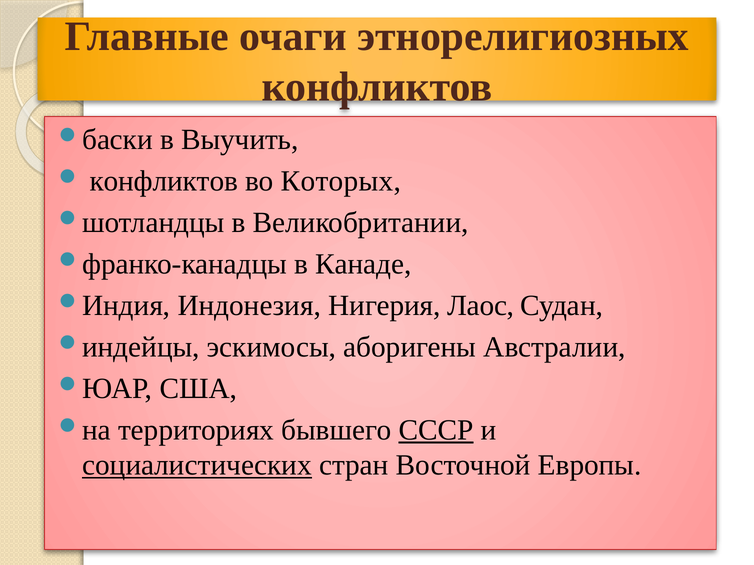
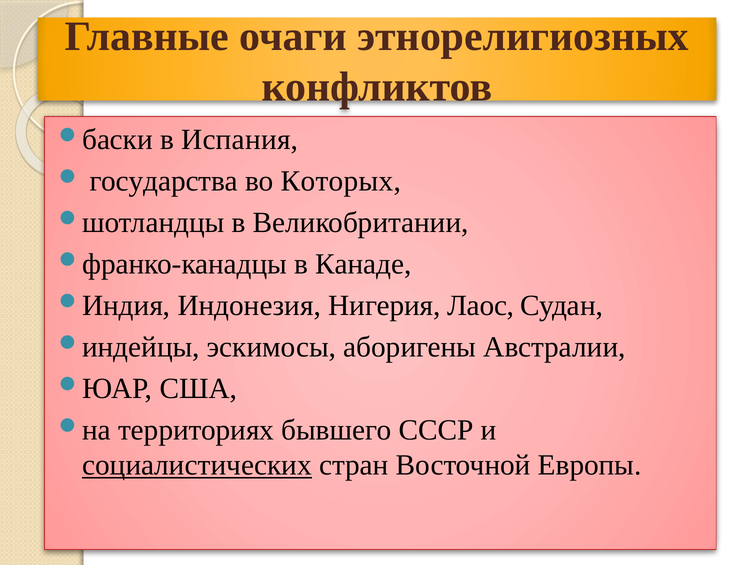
Выучить: Выучить -> Испания (240, 140)
конфликтов: конфликтов -> государства (164, 181)
СССР underline: present -> none (436, 430)
